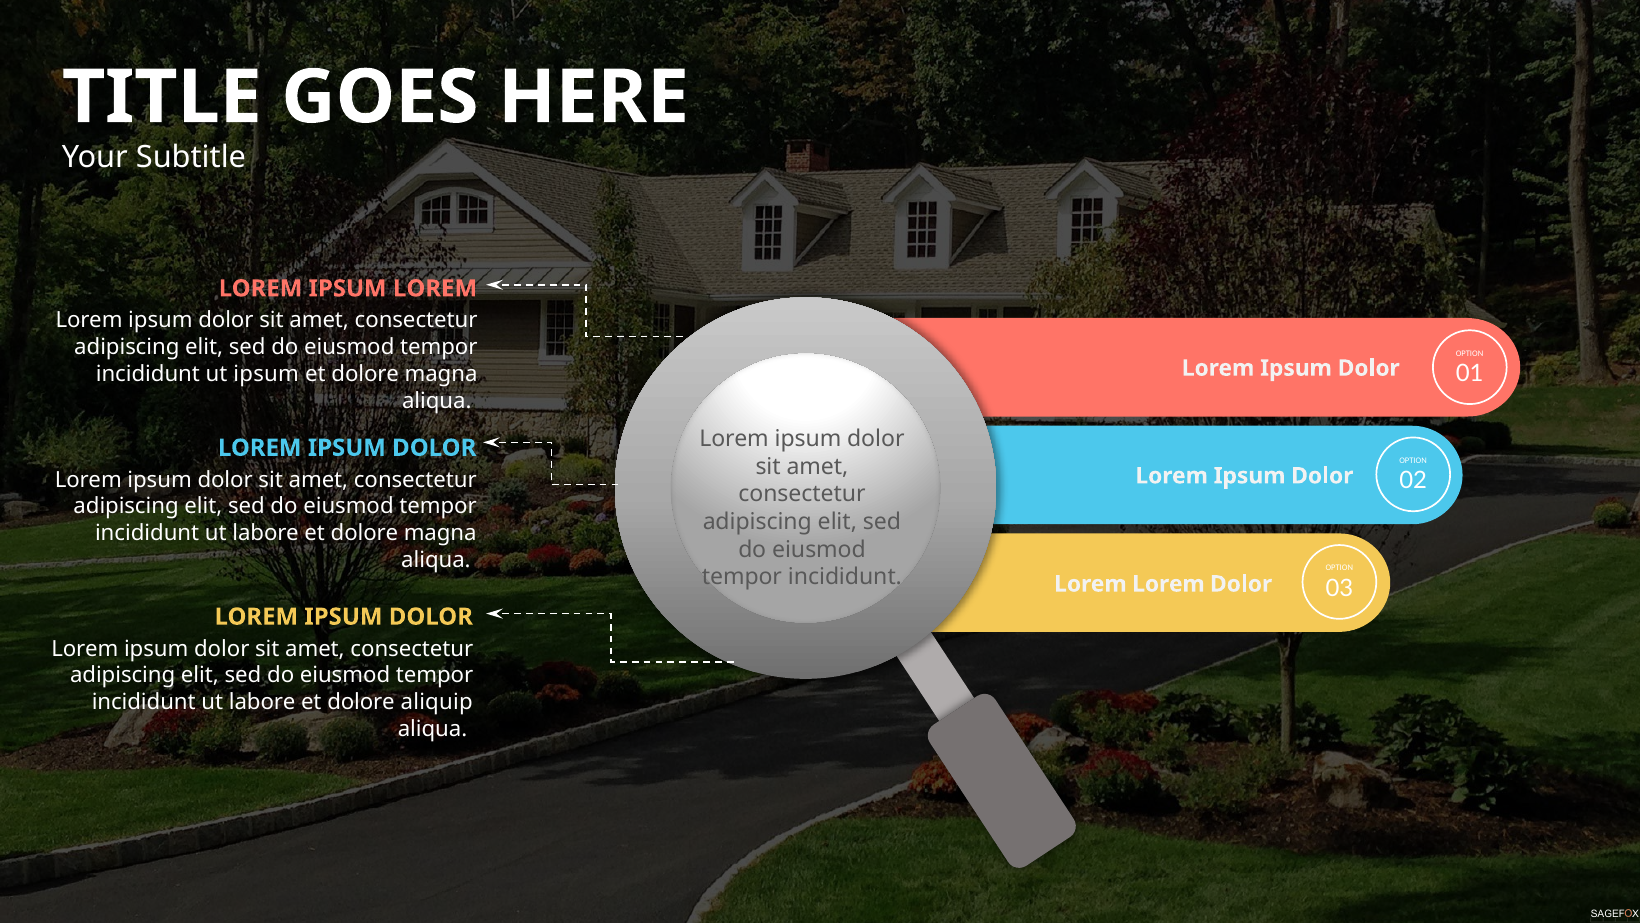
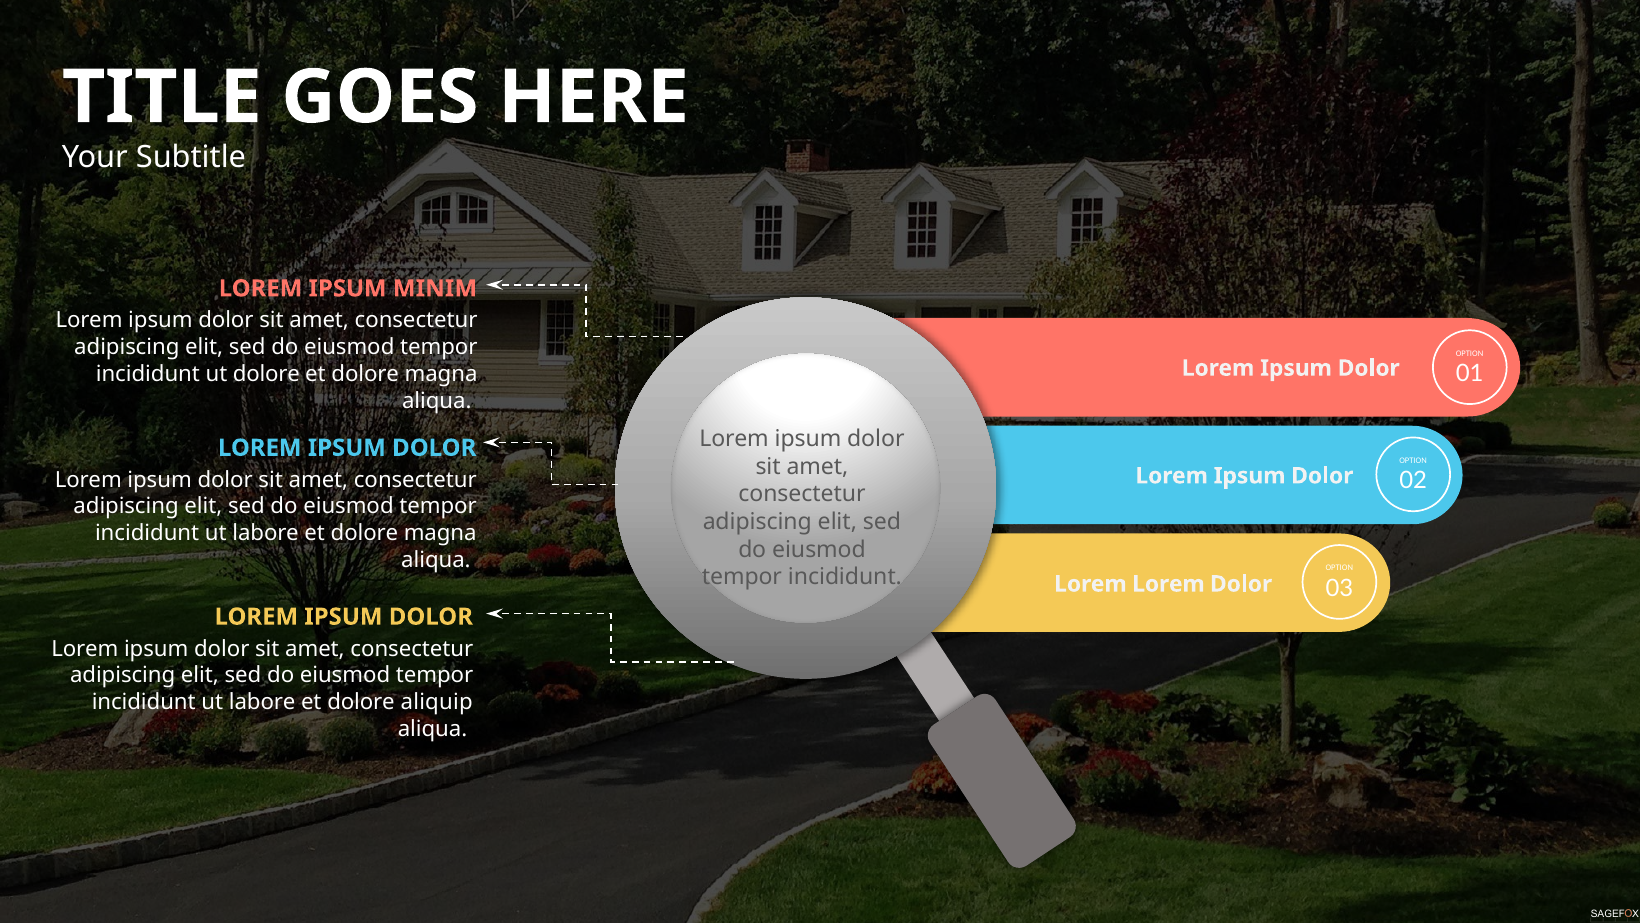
IPSUM LOREM: LOREM -> MINIM (435, 288)
ut ipsum: ipsum -> dolore (266, 374)
